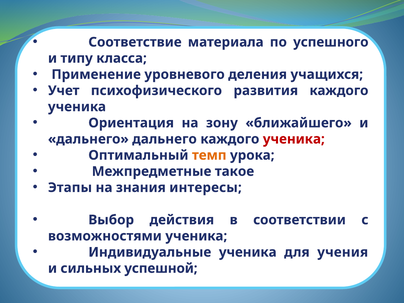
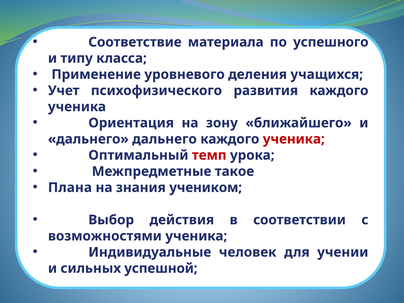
темп colour: orange -> red (209, 155)
Этапы: Этапы -> Плана (70, 188)
интересы: интересы -> учеником (206, 188)
Индивидуальные ученика: ученика -> человек (248, 252)
учения: учения -> учении (343, 252)
